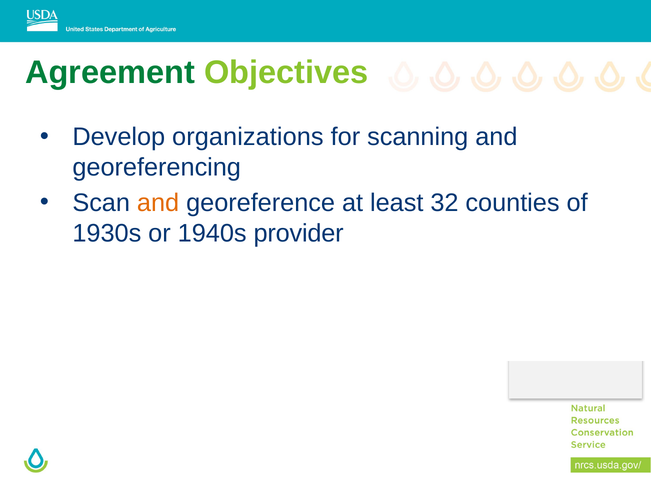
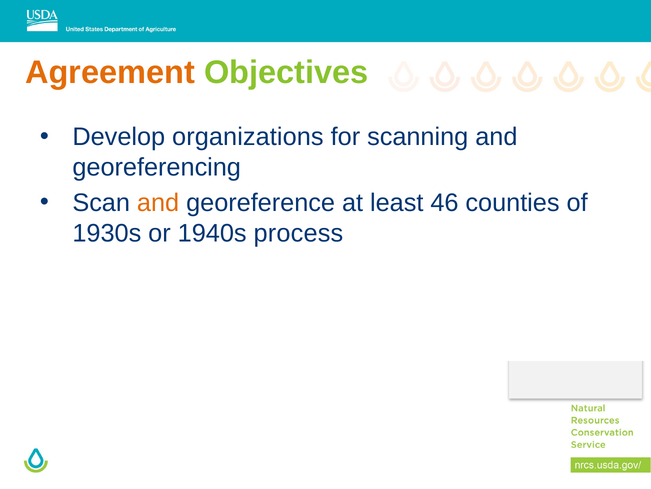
Agreement colour: green -> orange (110, 72)
32: 32 -> 46 (444, 203)
provider: provider -> process (298, 233)
